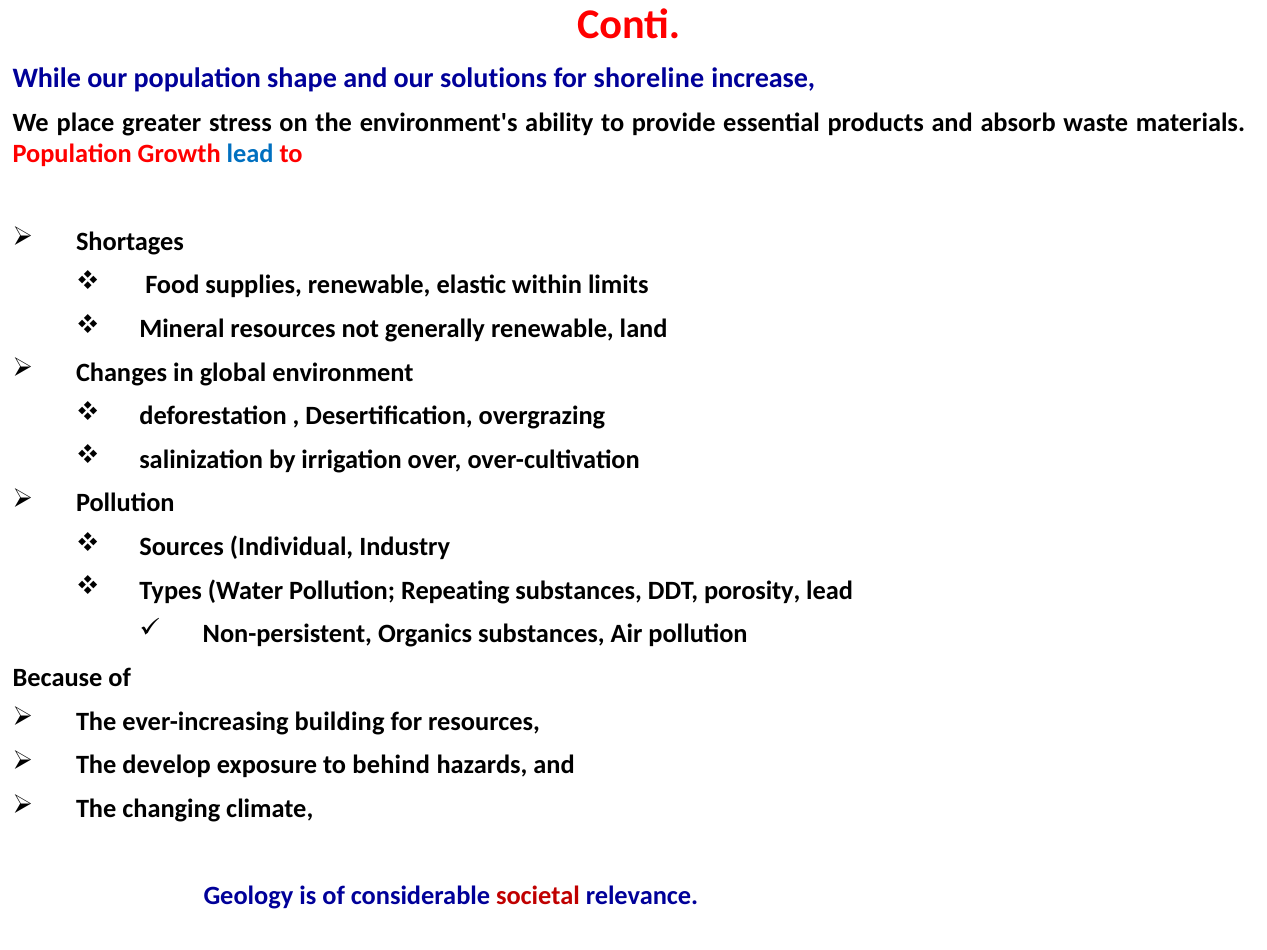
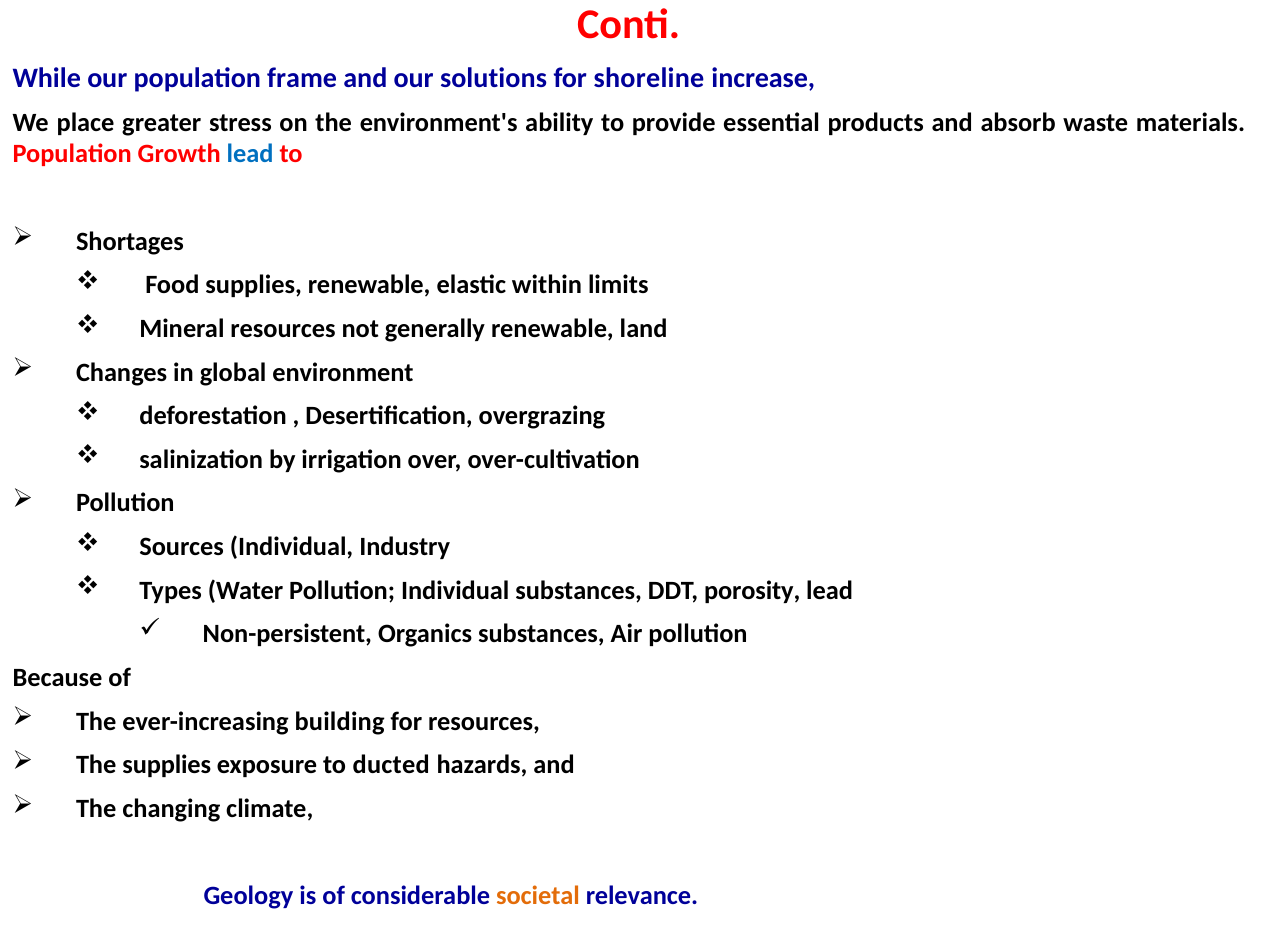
shape: shape -> frame (302, 78)
Pollution Repeating: Repeating -> Individual (455, 591)
The develop: develop -> supplies (167, 765)
behind: behind -> ducted (391, 765)
societal colour: red -> orange (538, 896)
